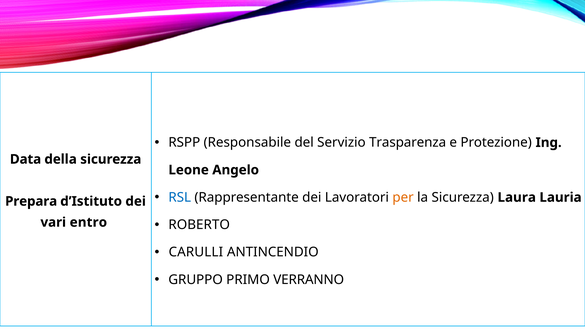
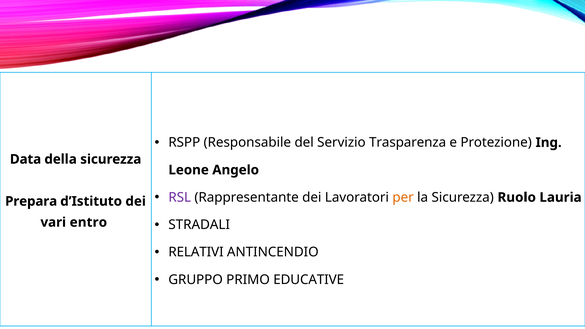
RSL colour: blue -> purple (180, 197)
Laura: Laura -> Ruolo (517, 197)
ROBERTO: ROBERTO -> STRADALI (199, 225)
CARULLI: CARULLI -> RELATIVI (196, 252)
VERRANNO: VERRANNO -> EDUCATIVE (309, 280)
